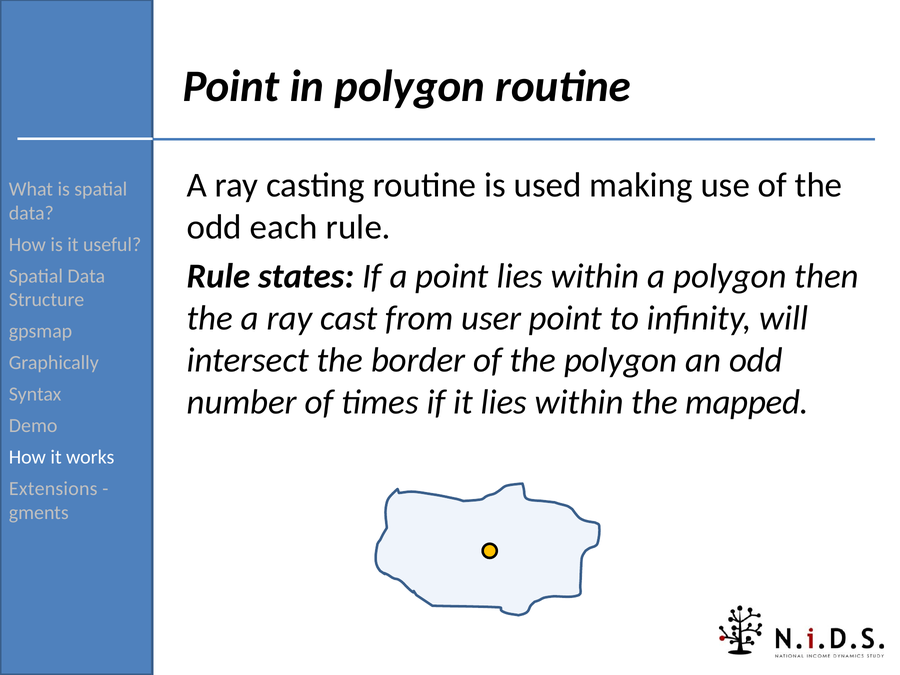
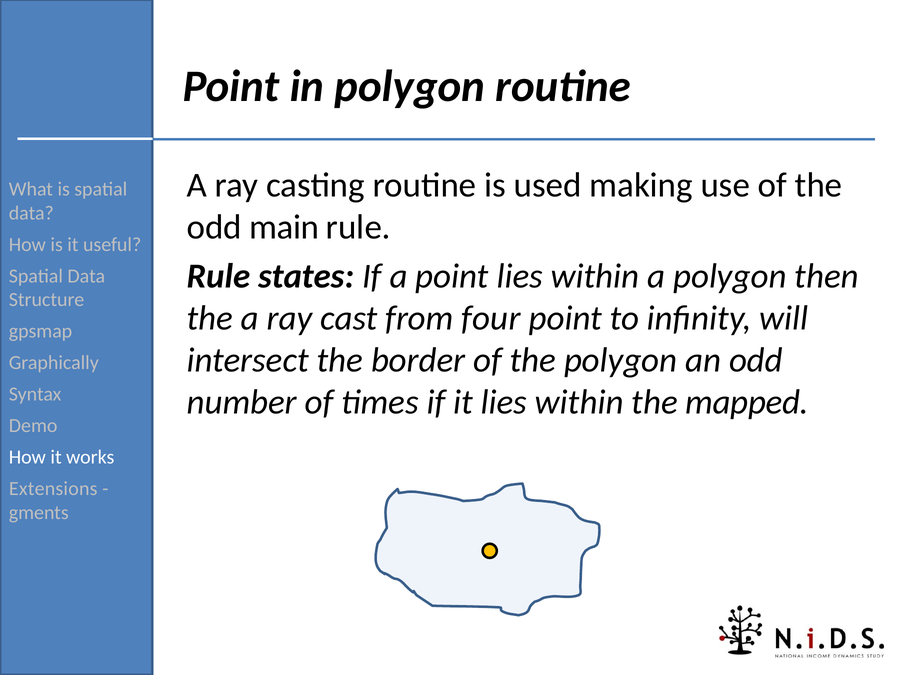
each: each -> main (284, 227)
user: user -> four (491, 318)
